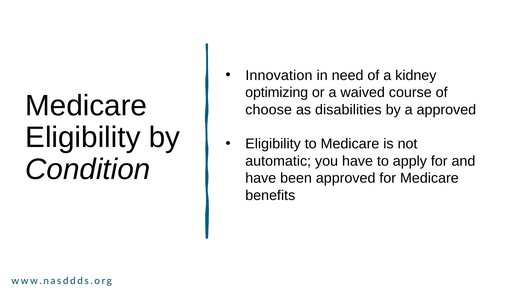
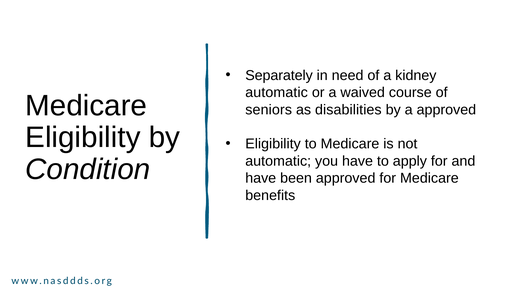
Innovation: Innovation -> Separately (279, 76)
optimizing: optimizing -> automatic (277, 93)
choose: choose -> seniors (269, 110)
